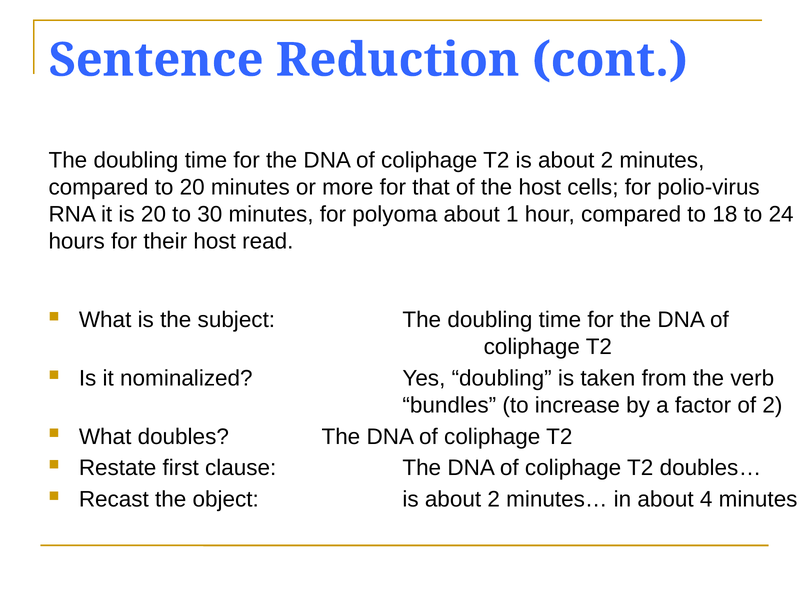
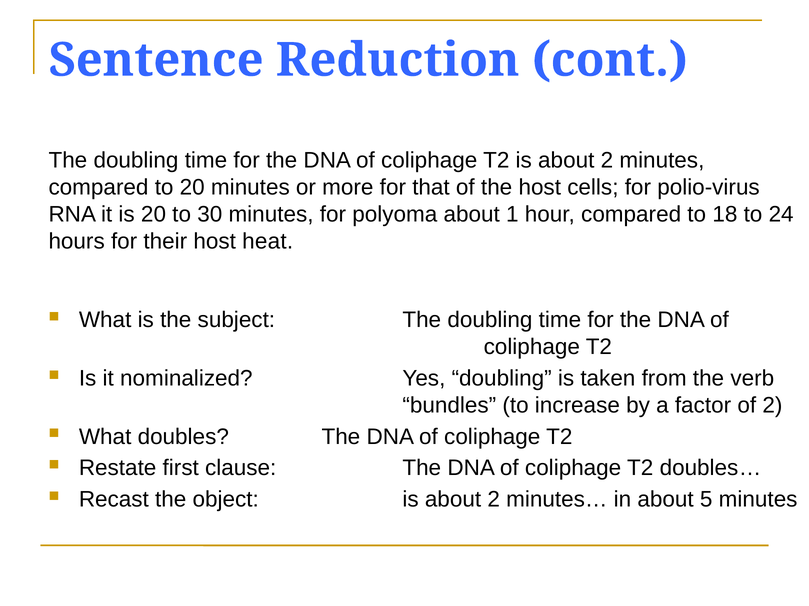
read: read -> heat (268, 242)
4: 4 -> 5 (706, 500)
